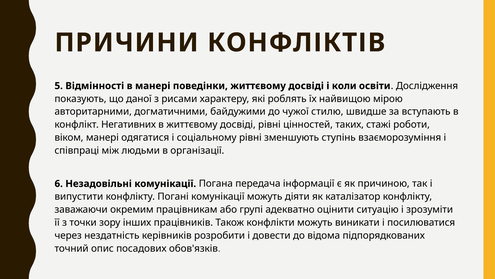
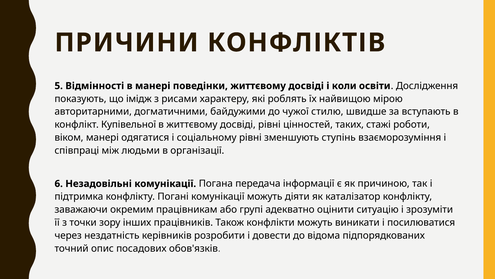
даної: даної -> імідж (139, 99)
Негативних: Негативних -> Купівельної (129, 124)
випустити: випустити -> підтримка (79, 196)
